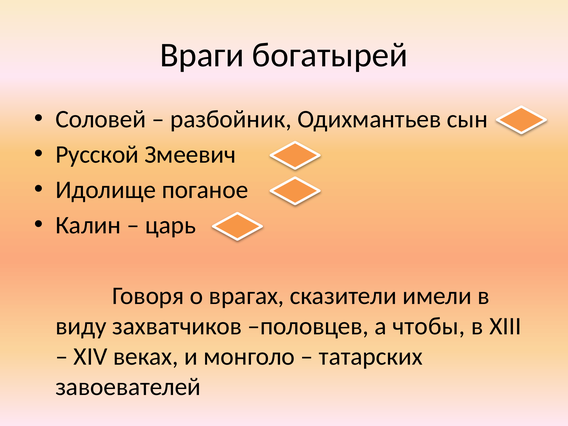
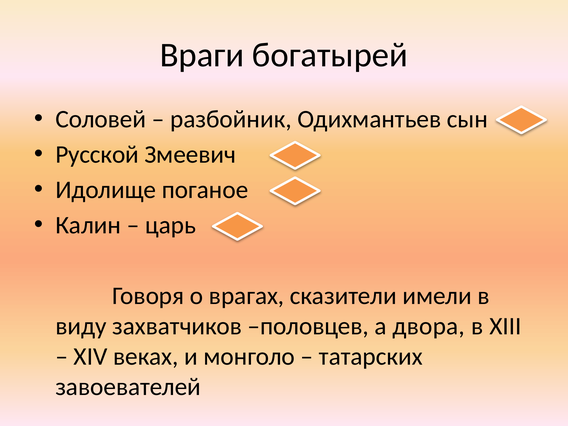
чтобы: чтобы -> двора (429, 326)
